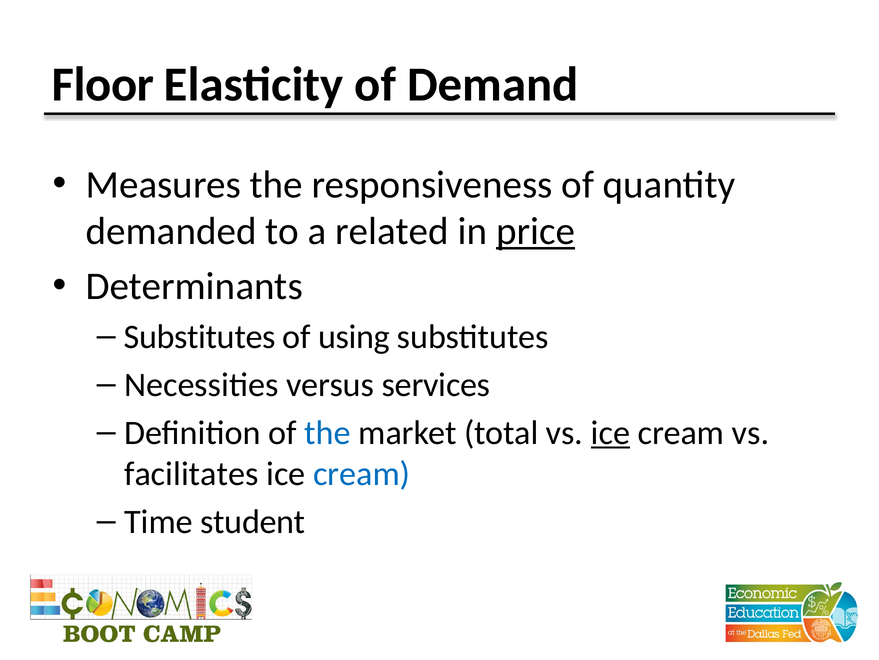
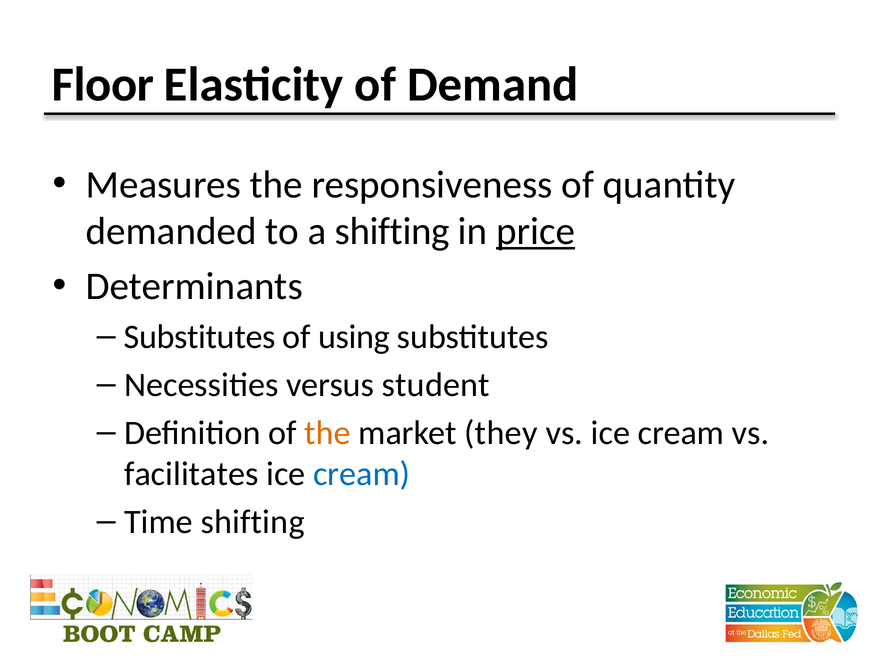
a related: related -> shifting (392, 231)
services: services -> student (436, 384)
the colour: blue -> orange (327, 432)
total: total -> they (501, 432)
ice underline: present -> none (610, 432)
Time student: student -> shifting (253, 521)
